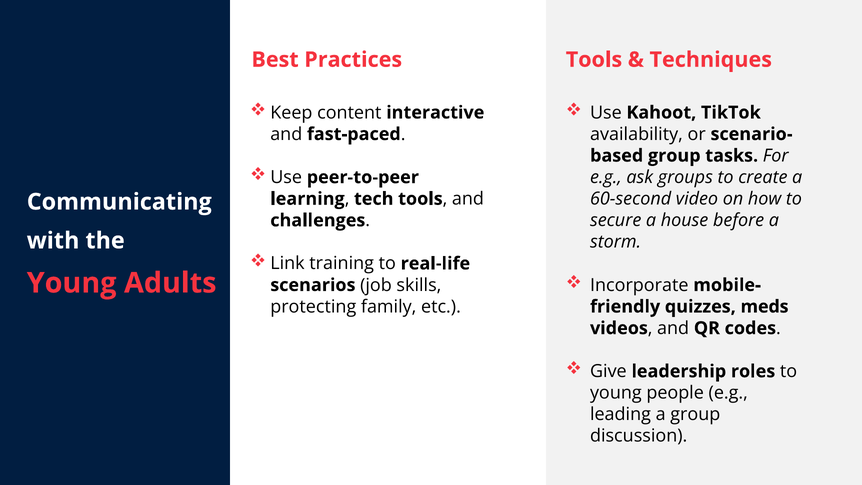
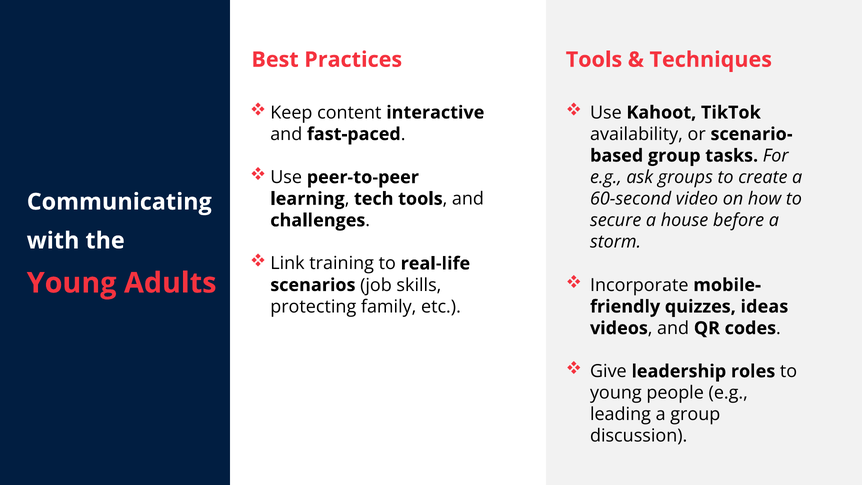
meds: meds -> ideas (764, 307)
